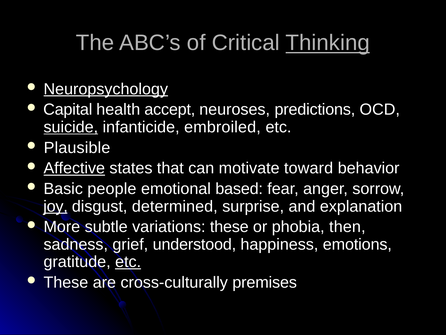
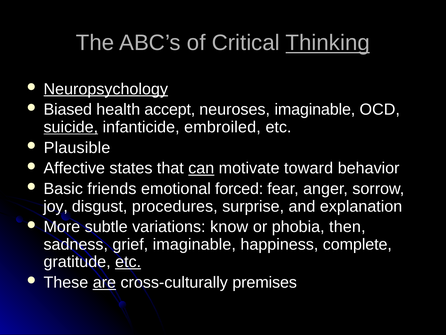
Capital: Capital -> Biased (68, 109)
neuroses predictions: predictions -> imaginable (315, 109)
Affective underline: present -> none (74, 168)
can underline: none -> present (201, 168)
people: people -> friends (112, 189)
based: based -> forced (239, 189)
joy underline: present -> none (56, 206)
determined: determined -> procedures (175, 206)
variations these: these -> know (229, 227)
grief understood: understood -> imaginable (194, 244)
emotions: emotions -> complete (357, 244)
are underline: none -> present (104, 282)
